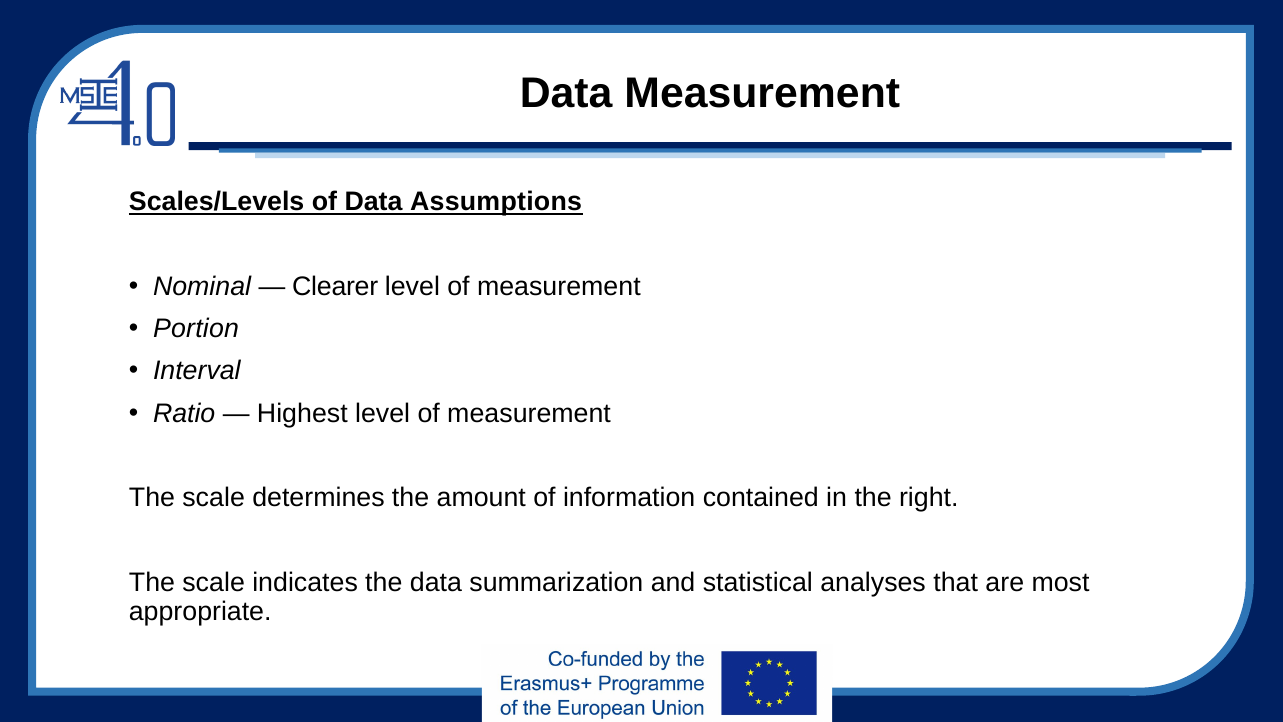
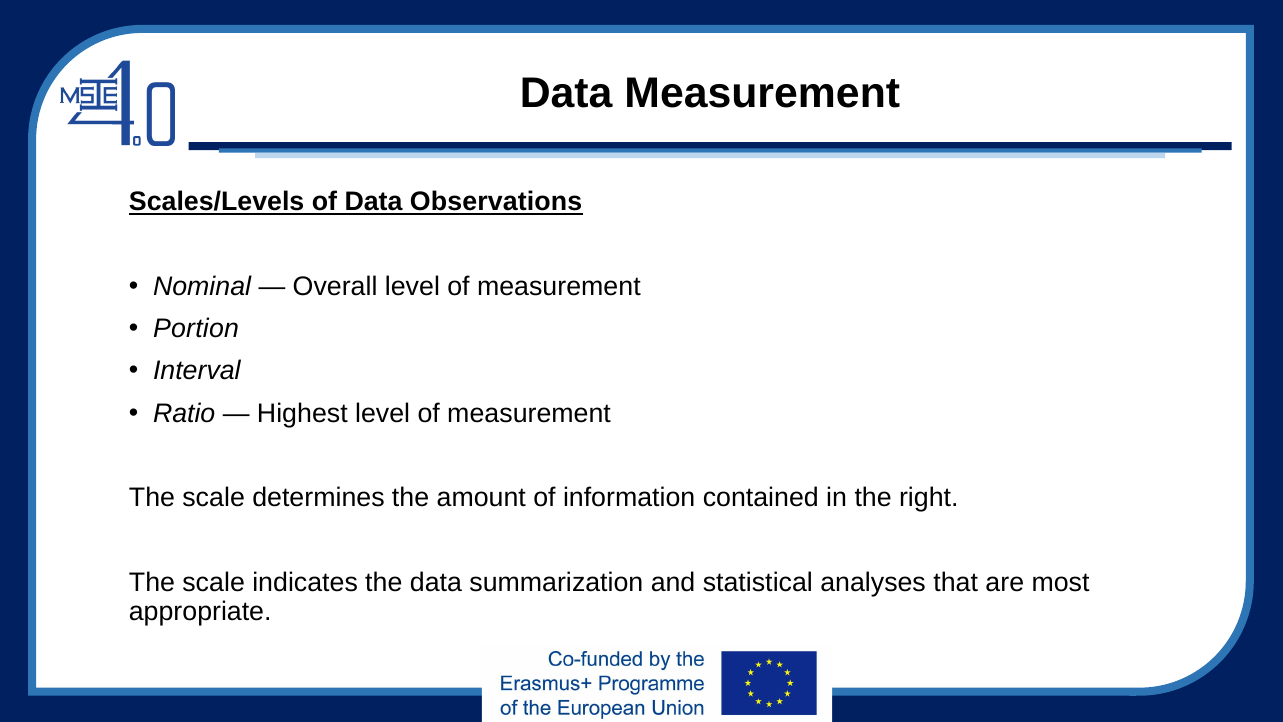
Assumptions: Assumptions -> Observations (496, 202)
Clearer: Clearer -> Overall (335, 286)
